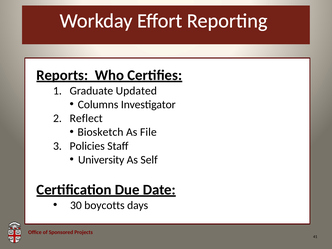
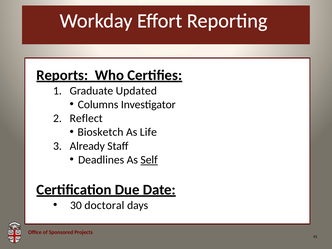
File: File -> Life (148, 132)
Policies: Policies -> Already (87, 146)
University: University -> Deadlines (101, 160)
Self underline: none -> present (149, 160)
boycotts: boycotts -> doctoral (104, 205)
